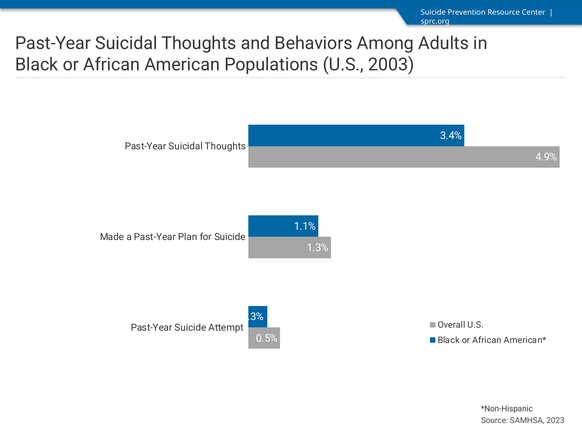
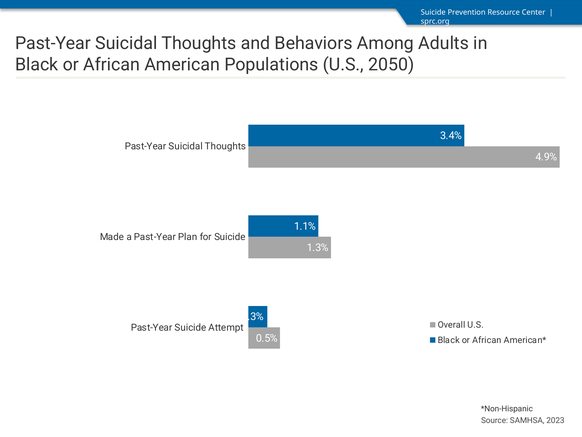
2003: 2003 -> 2050 (391, 65)
